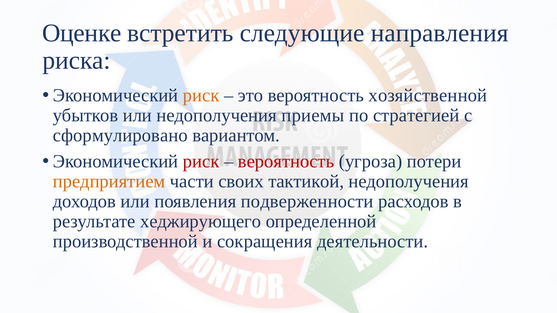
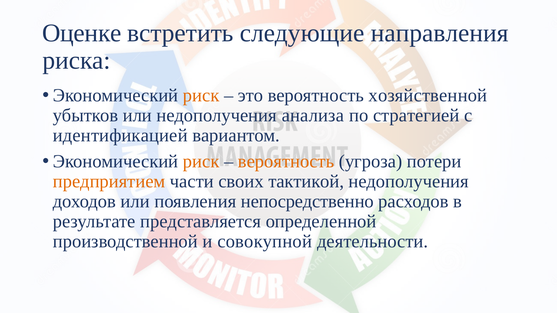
приемы: приемы -> анализа (313, 115)
сформулировано: сформулировано -> идентификацией (120, 136)
риск colour: red -> orange (201, 161)
вероятность colour: red -> orange (286, 161)
подверженности: подверженности -> непосредственно (307, 202)
хеджирующего: хеджирующего -> представляется (201, 222)
сокращения: сокращения -> совокупной (265, 242)
